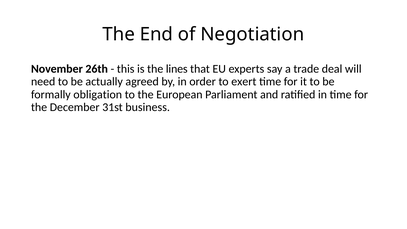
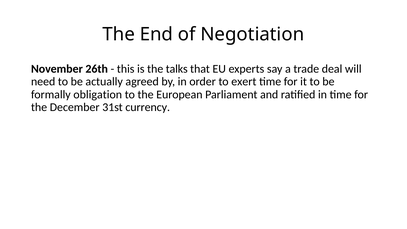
lines: lines -> talks (177, 69)
business: business -> currency (148, 107)
